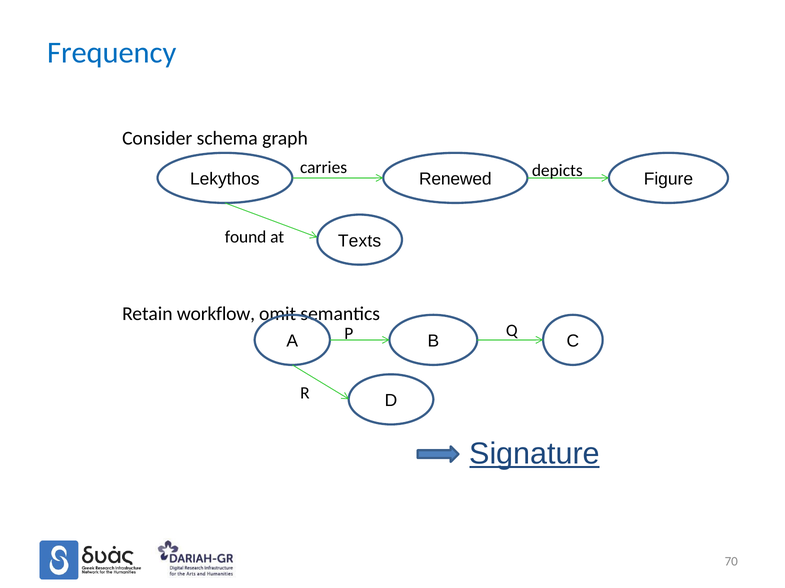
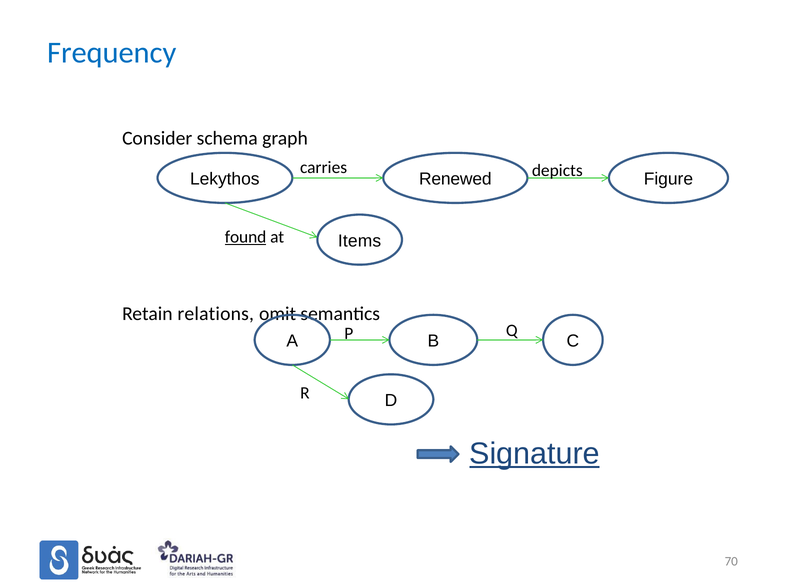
found underline: none -> present (246, 238)
Texts: Texts -> Items (360, 241)
workflow: workflow -> relations (216, 314)
